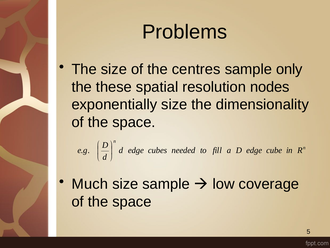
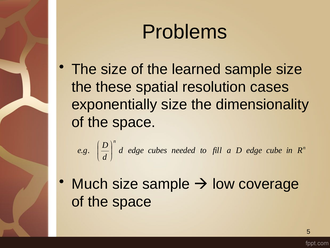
centres: centres -> learned (196, 69)
sample only: only -> size (289, 69)
nodes: nodes -> cases (270, 87)
